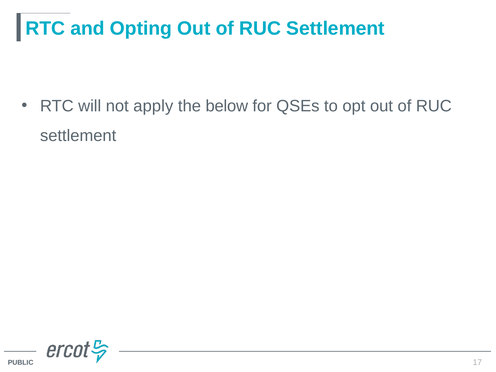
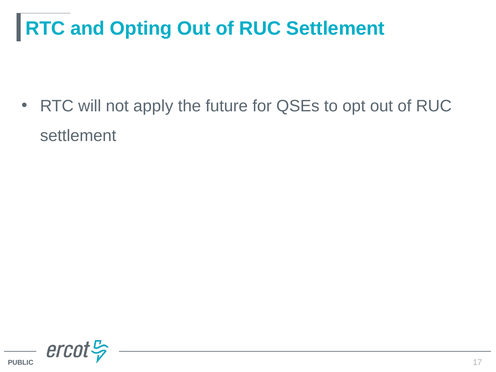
below: below -> future (227, 106)
